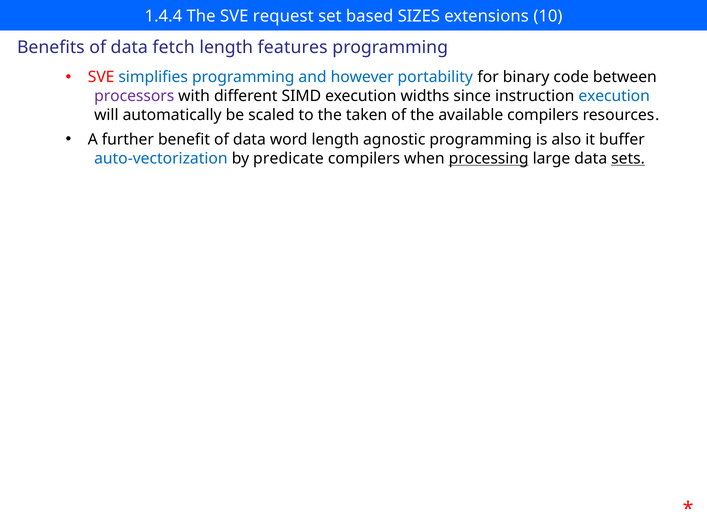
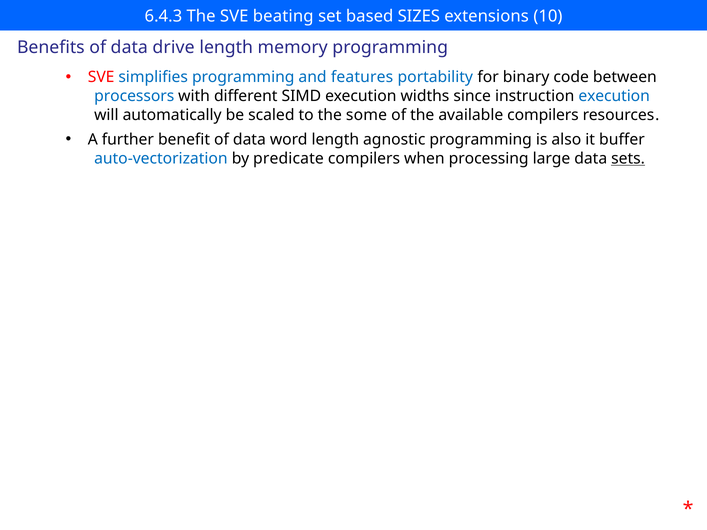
1.4.4: 1.4.4 -> 6.4.3 (163, 16)
request: request -> beating (283, 16)
fetch: fetch -> drive (174, 47)
features: features -> memory (293, 47)
however: however -> features (362, 77)
processors colour: purple -> blue (134, 96)
taken: taken -> some (366, 115)
processing underline: present -> none (489, 159)
